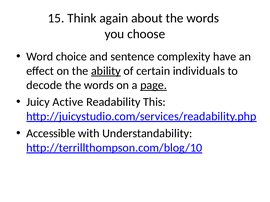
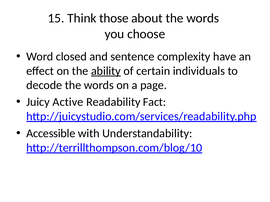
again: again -> those (114, 18)
choice: choice -> closed (71, 57)
page underline: present -> none (154, 85)
This: This -> Fact (155, 102)
